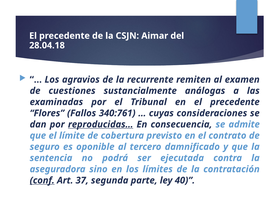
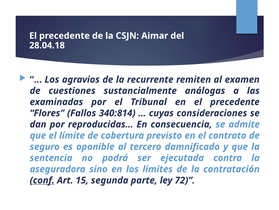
340:761: 340:761 -> 340:814 (117, 113)
reproducidas… underline: present -> none (101, 124)
37: 37 -> 15 (82, 180)
40: 40 -> 72 (185, 180)
